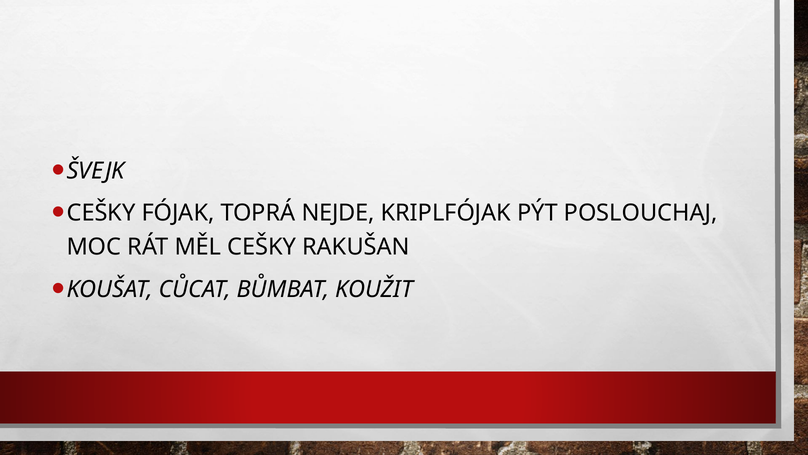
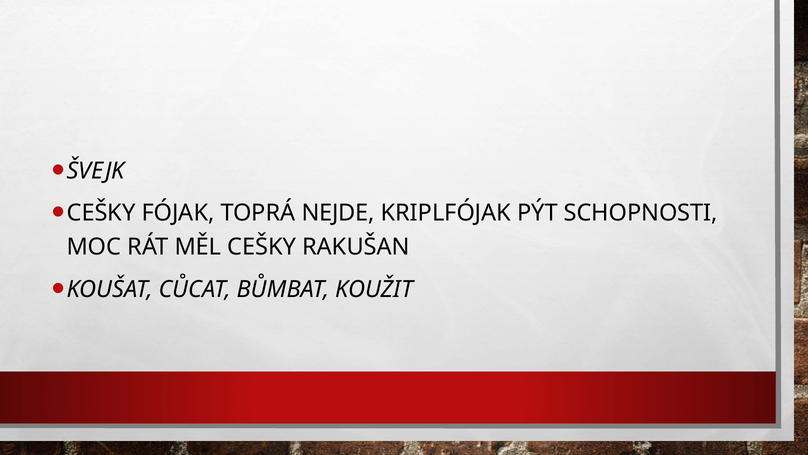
POSLOUCHAJ: POSLOUCHAJ -> SCHOPNOSTI (641, 213)
